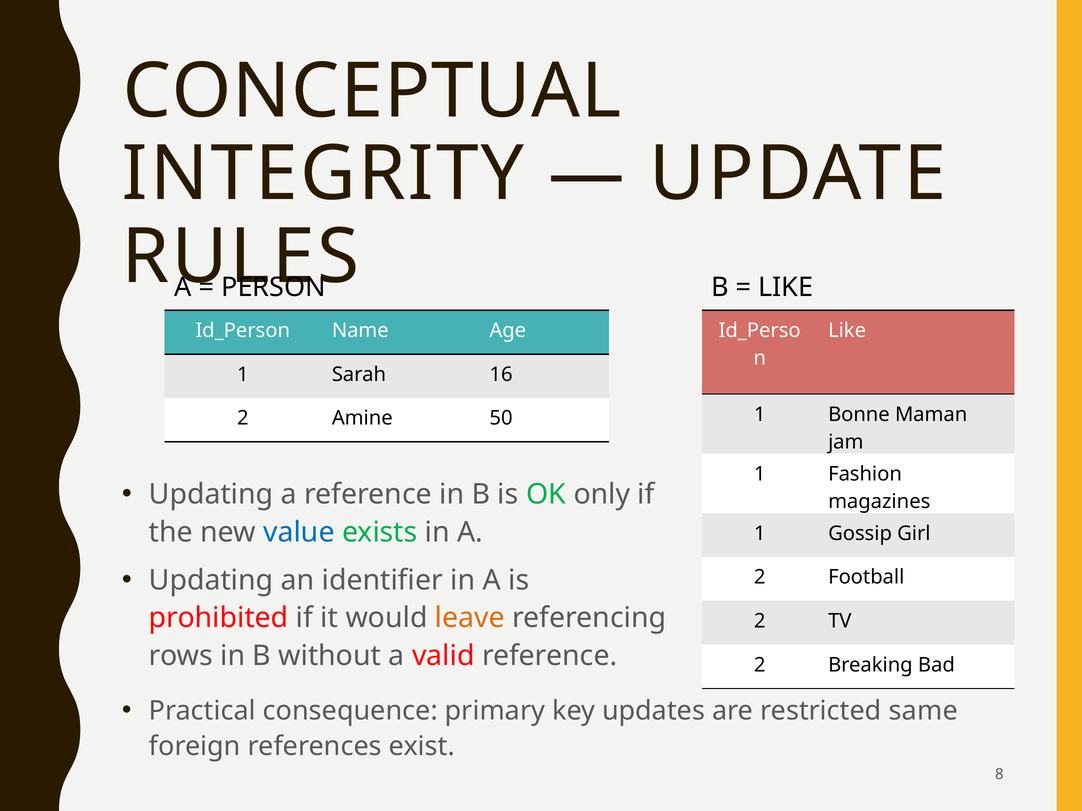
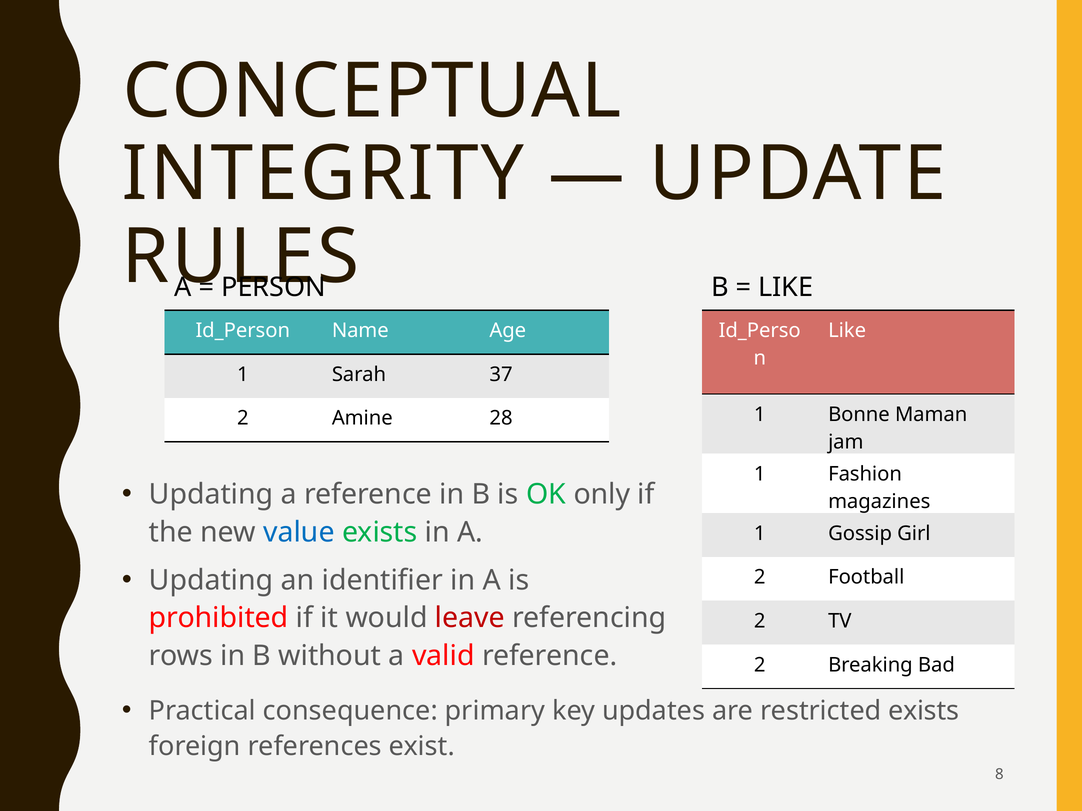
16: 16 -> 37 (501, 375)
50: 50 -> 28 (501, 419)
leave colour: orange -> red (470, 618)
restricted same: same -> exists (924, 711)
